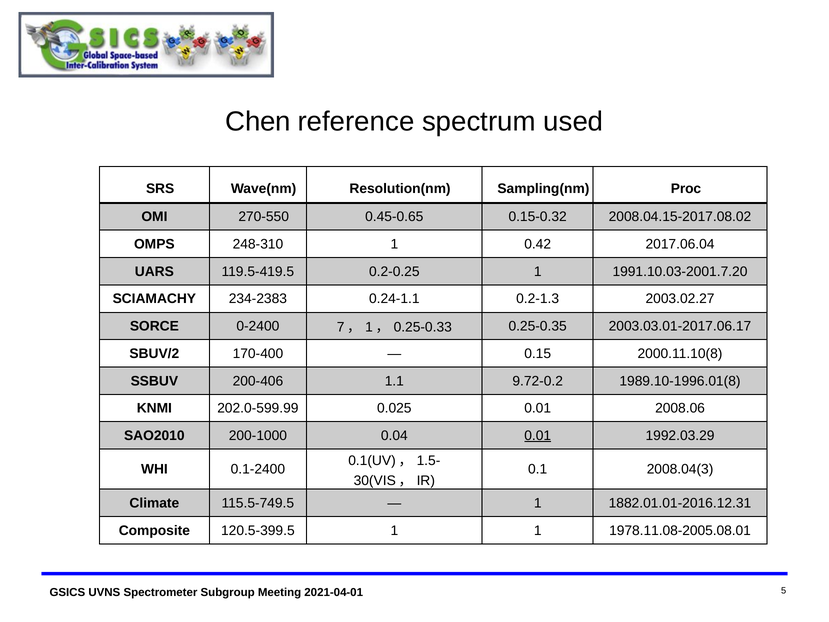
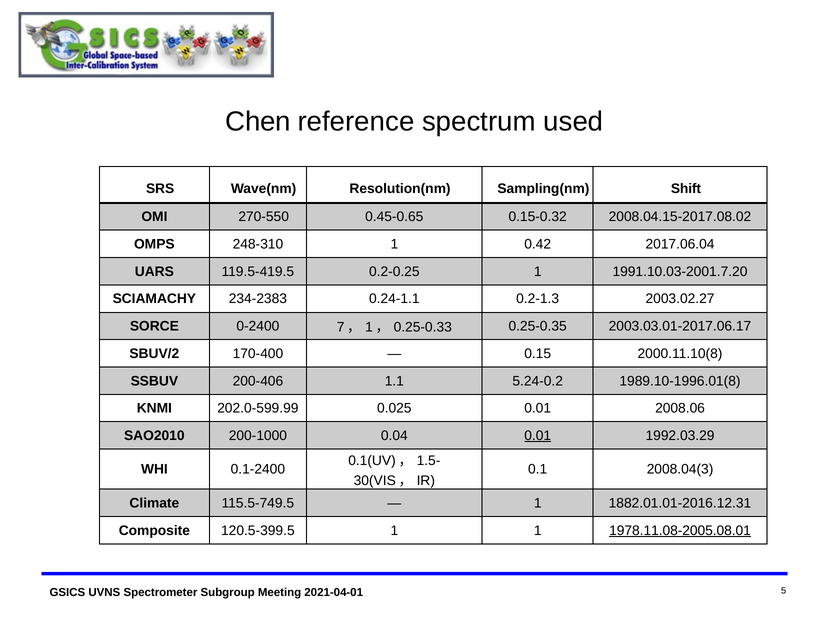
Proc: Proc -> Shift (686, 189)
9.72-0.2: 9.72-0.2 -> 5.24-0.2 (538, 381)
1978.11.08-2005.08.01 underline: none -> present (680, 530)
